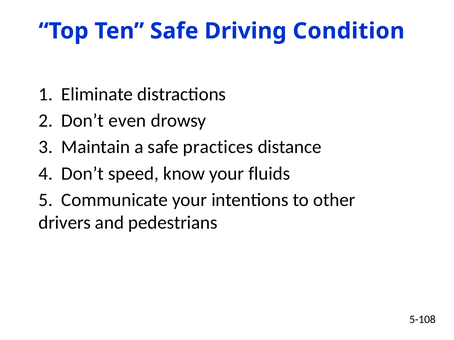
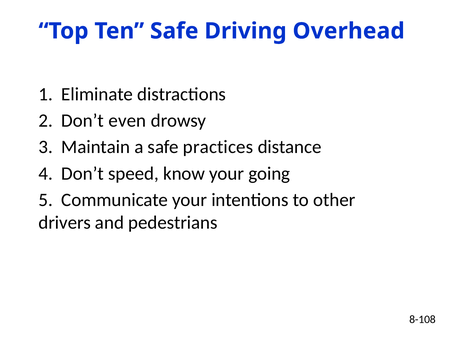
Condition: Condition -> Overhead (349, 31)
fluids: fluids -> going (269, 174)
5-108: 5-108 -> 8-108 (422, 320)
